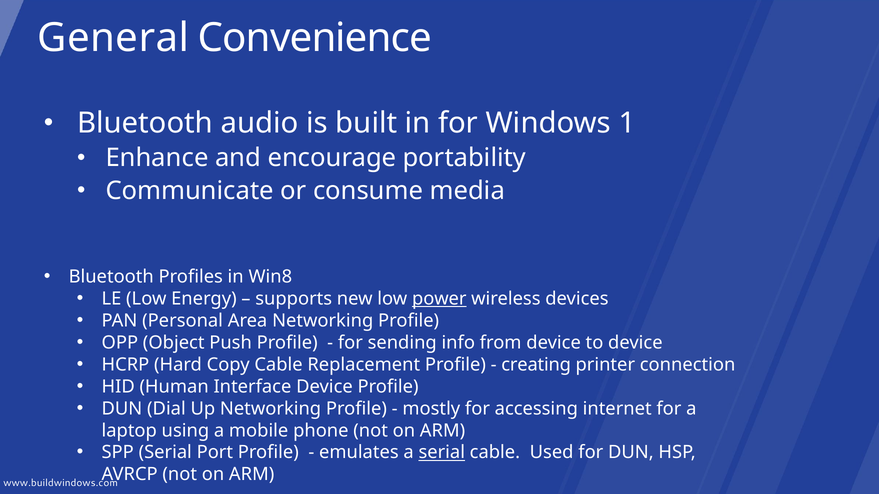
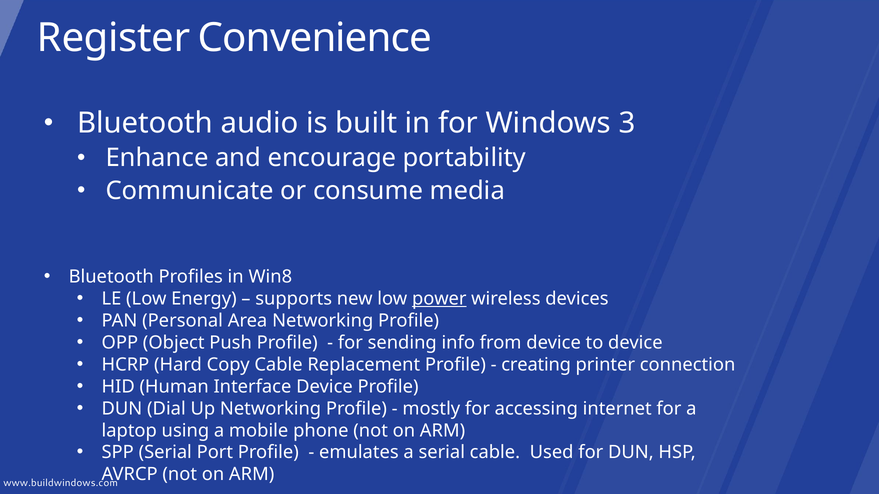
General: General -> Register (114, 38)
1: 1 -> 3 (627, 123)
serial underline: present -> none (442, 453)
